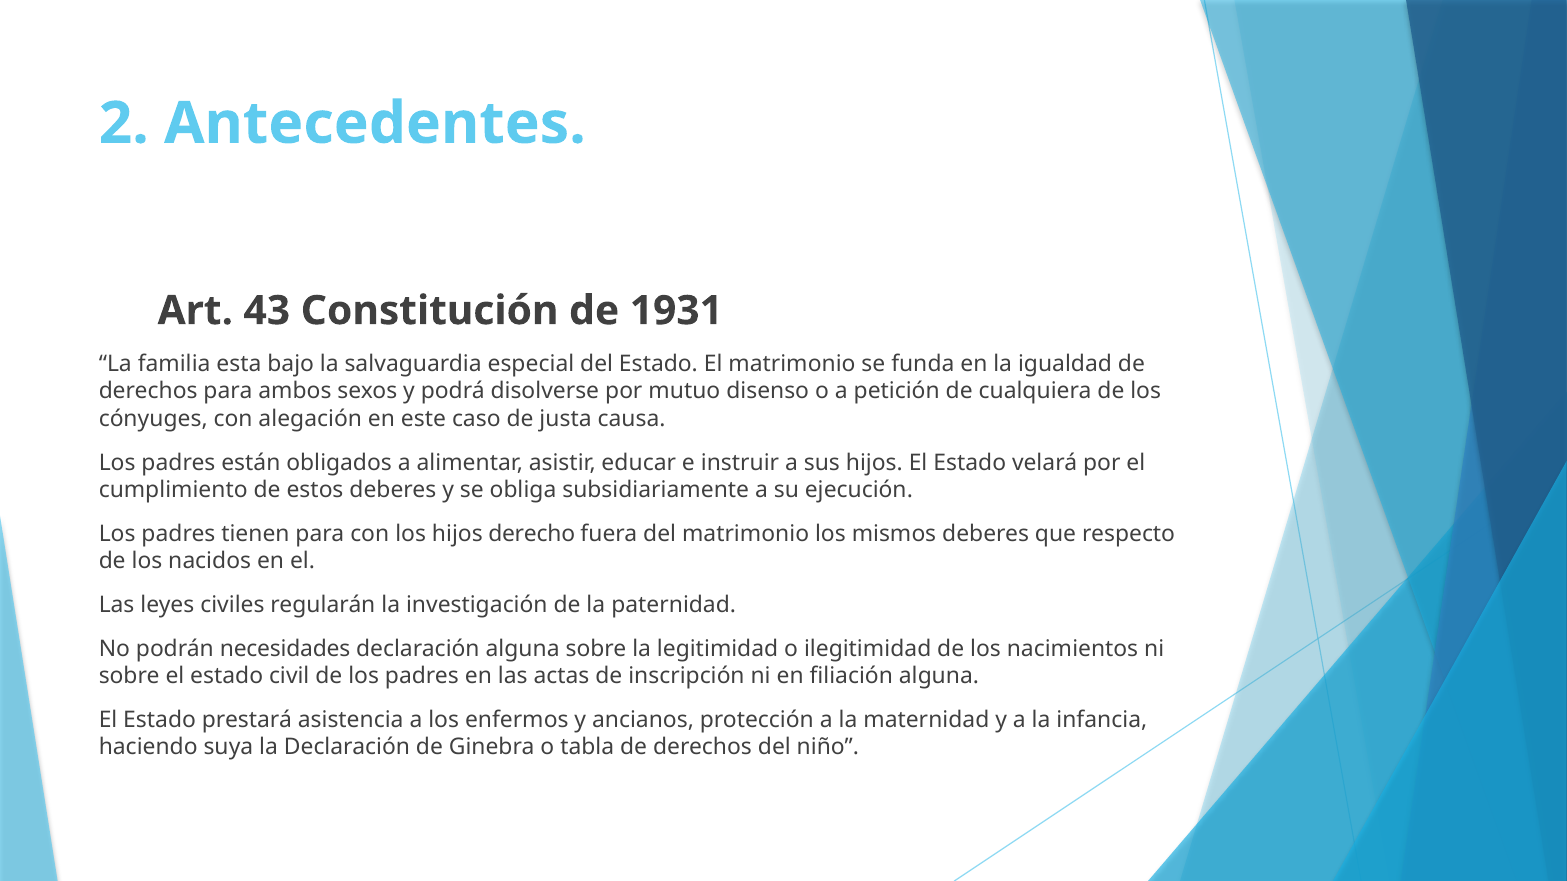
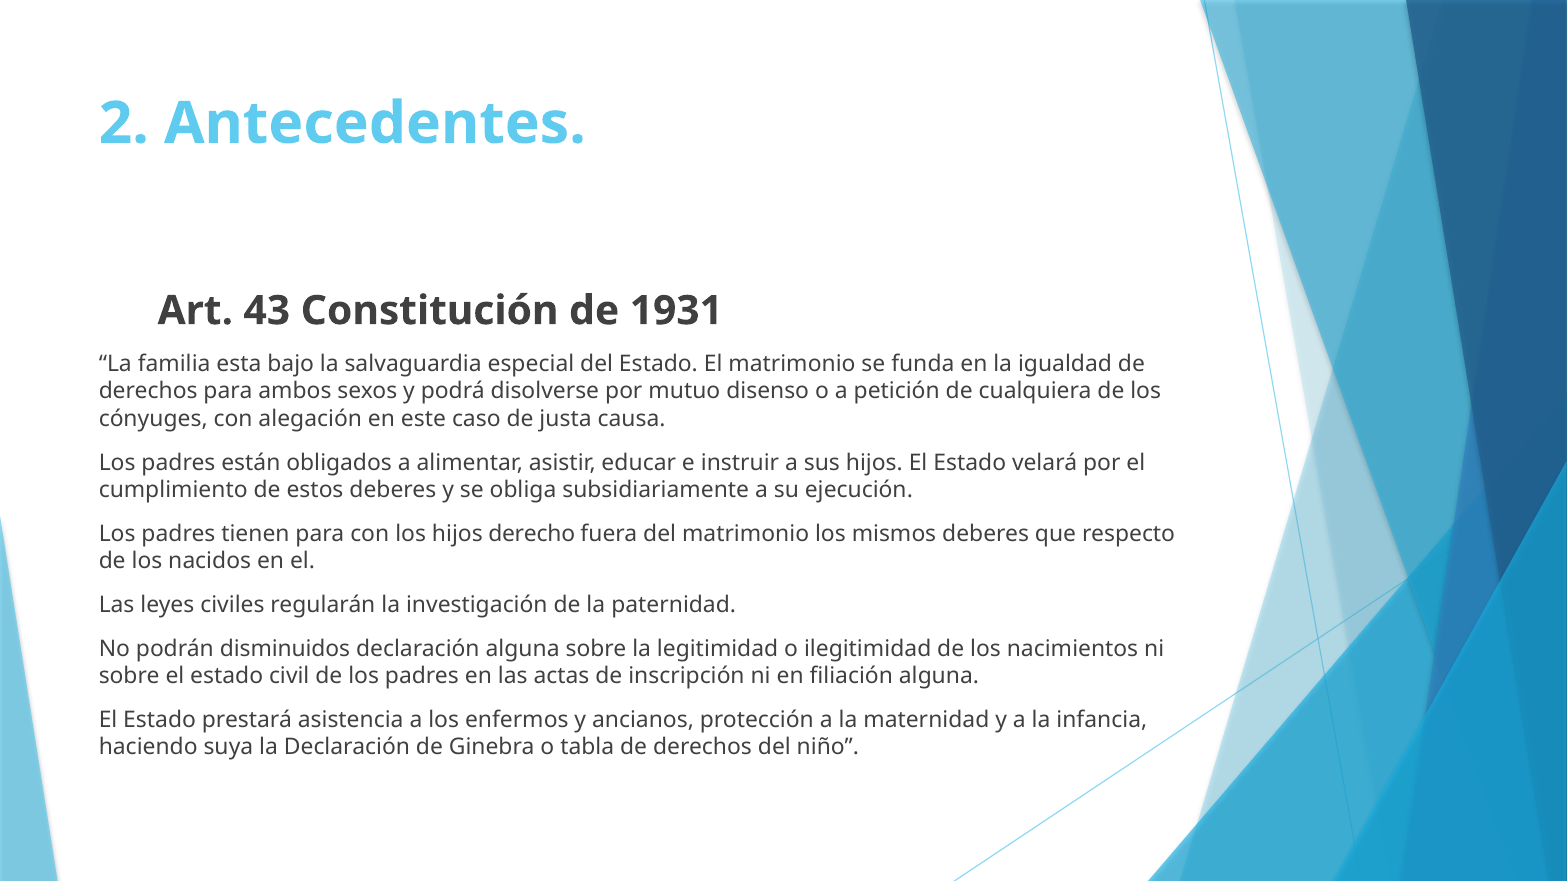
necesidades: necesidades -> disminuidos (285, 649)
